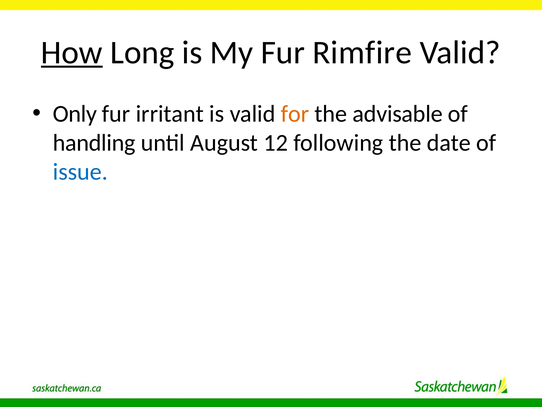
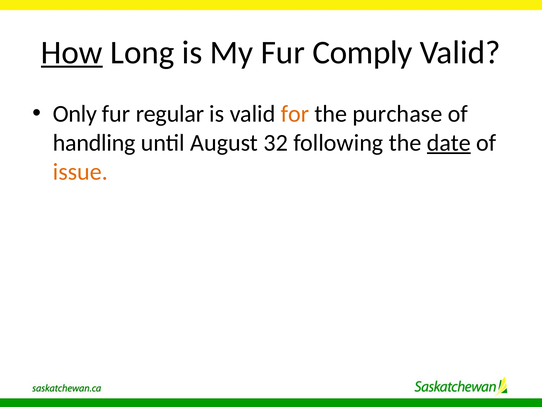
Rimfire: Rimfire -> Comply (362, 52)
irritant: irritant -> regular (170, 114)
advisable: advisable -> purchase (397, 114)
12: 12 -> 32 (276, 143)
date underline: none -> present (449, 143)
issue colour: blue -> orange (80, 172)
